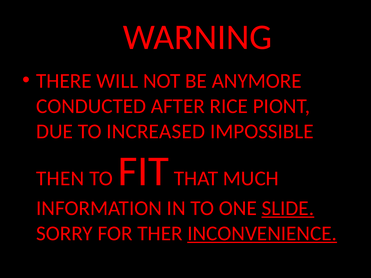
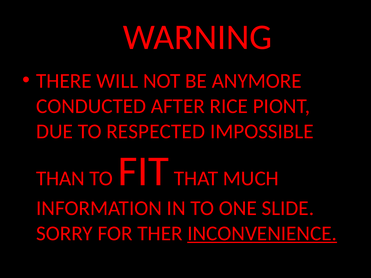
INCREASED: INCREASED -> RESPECTED (156, 132)
THEN: THEN -> THAN (60, 179)
SLIDE underline: present -> none (288, 208)
